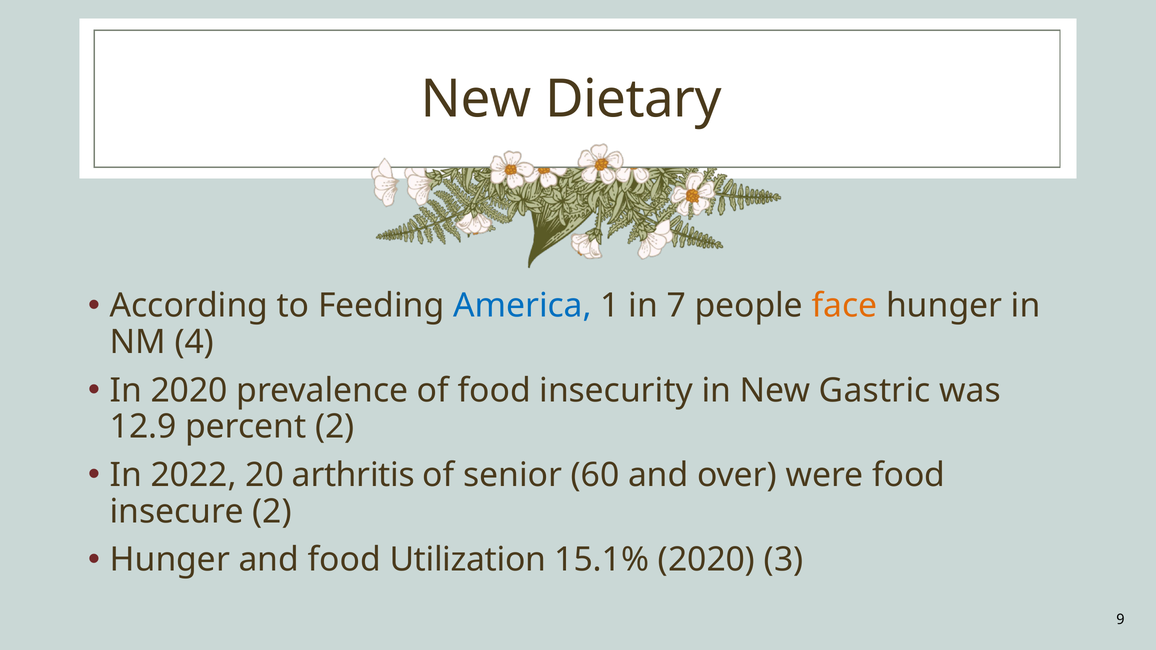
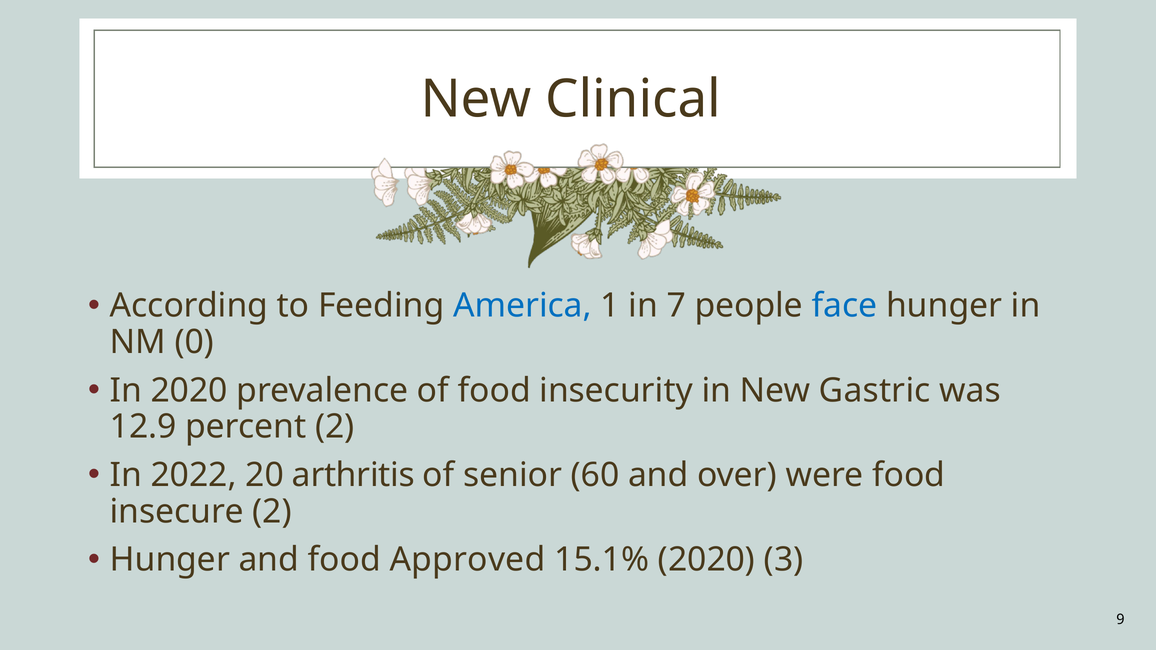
Dietary: Dietary -> Clinical (633, 99)
face colour: orange -> blue (845, 306)
4: 4 -> 0 (194, 342)
Utilization: Utilization -> Approved (467, 560)
